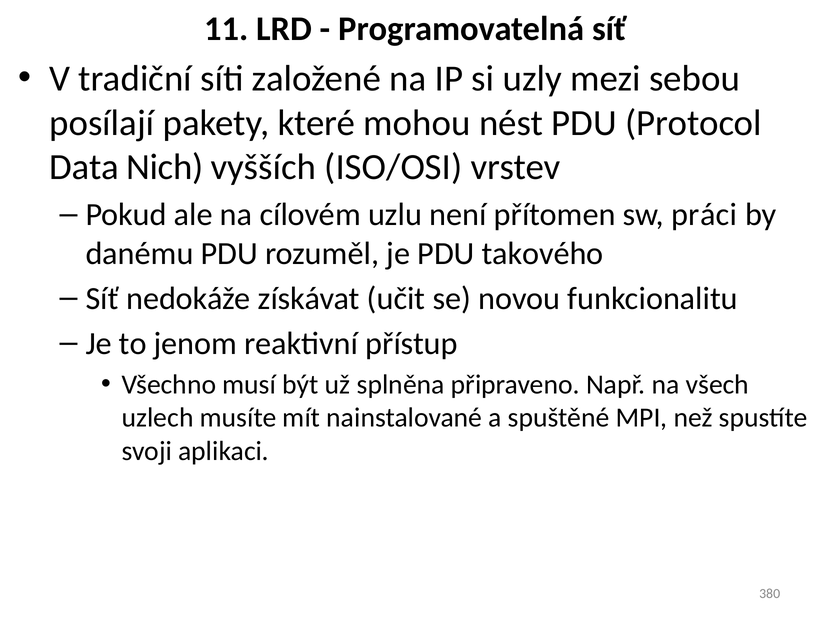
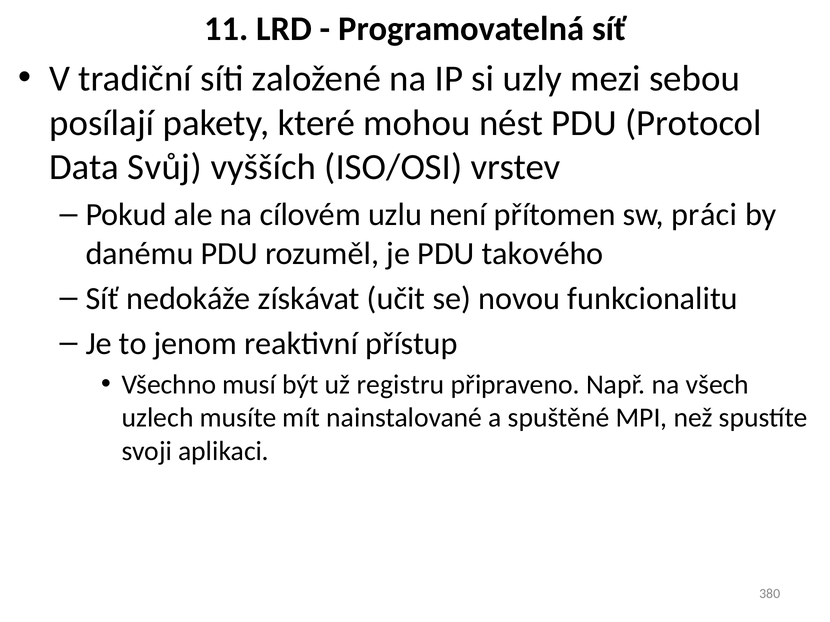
Nich: Nich -> Svůj (165, 167)
splněna: splněna -> registru (401, 385)
